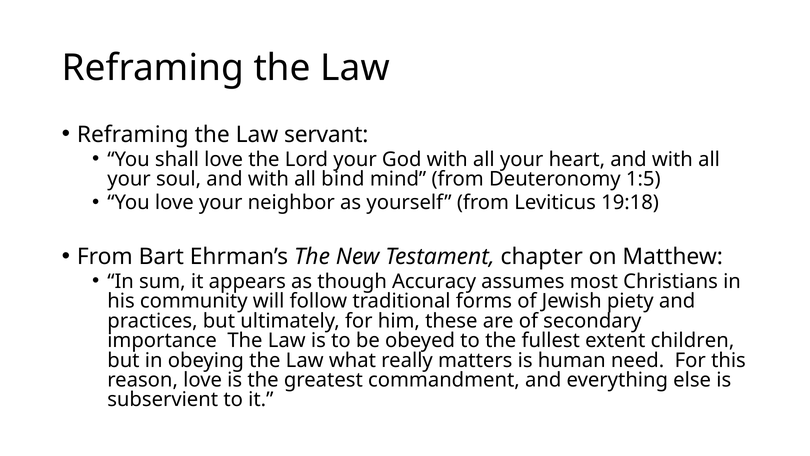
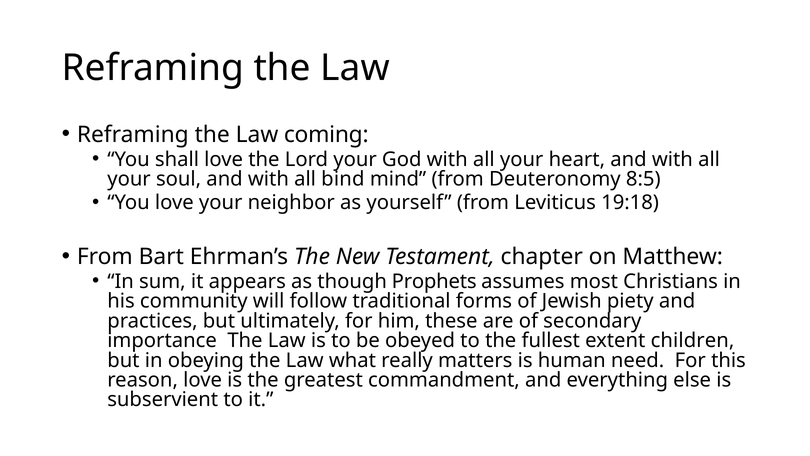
servant: servant -> coming (326, 135)
1:5: 1:5 -> 8:5 (643, 179)
Accuracy: Accuracy -> Prophets (434, 281)
